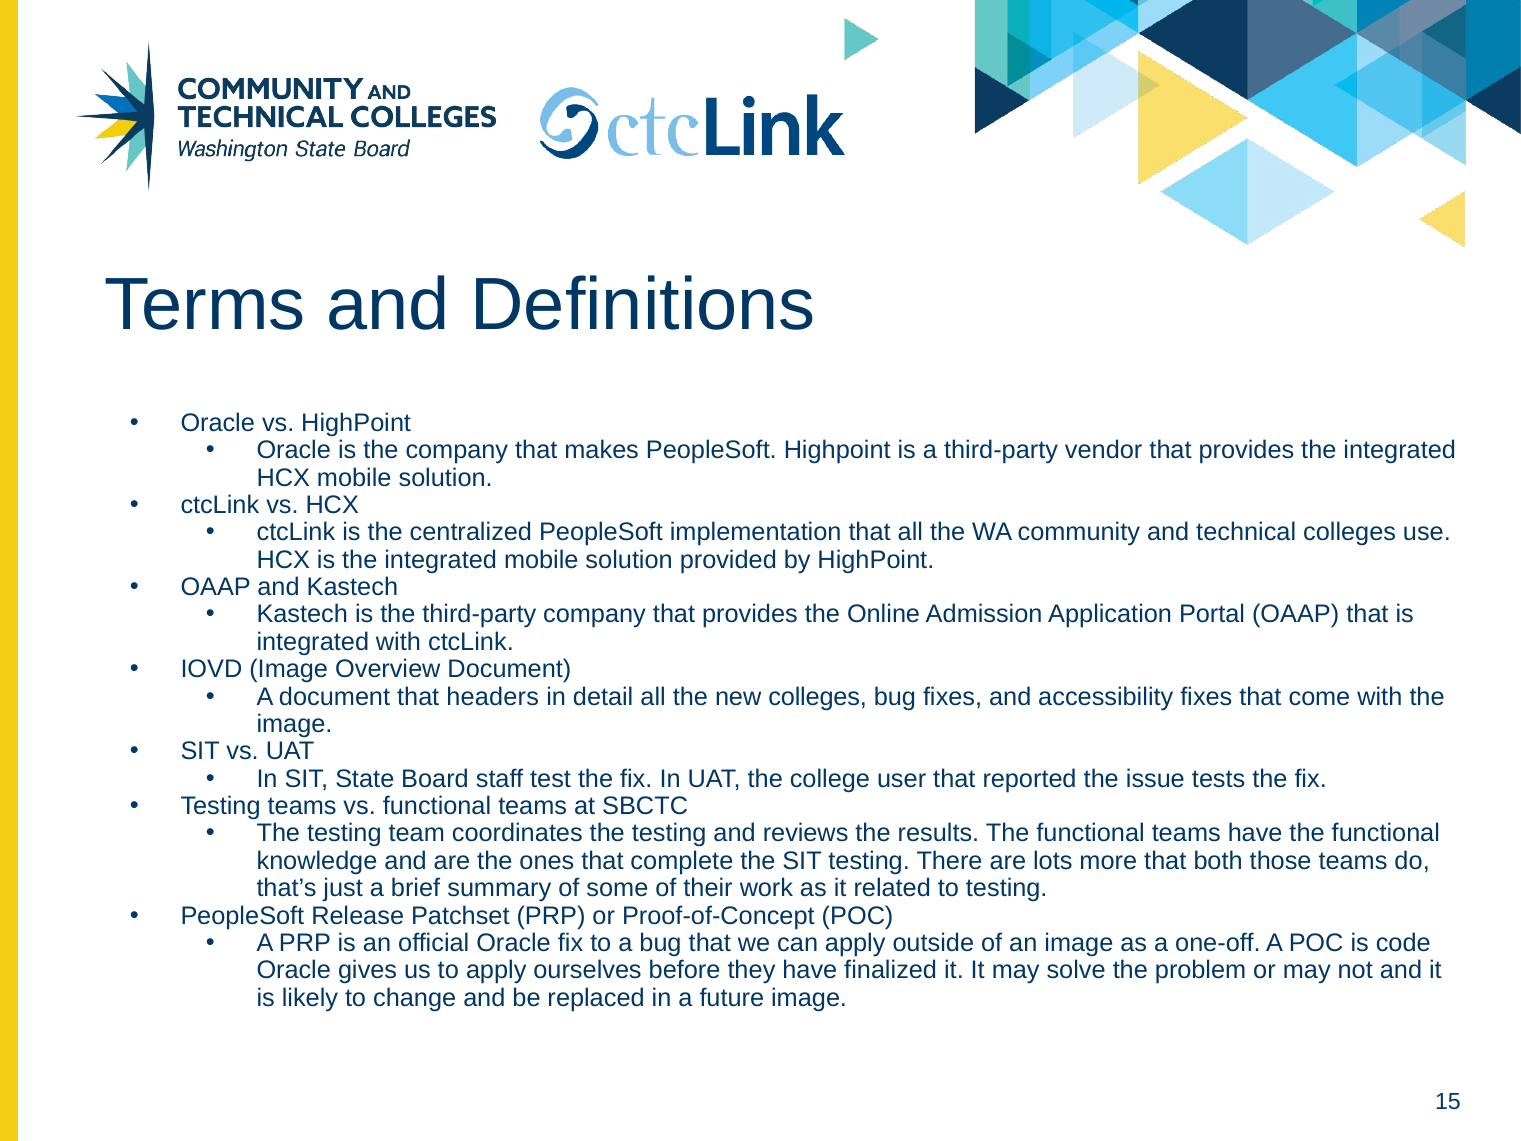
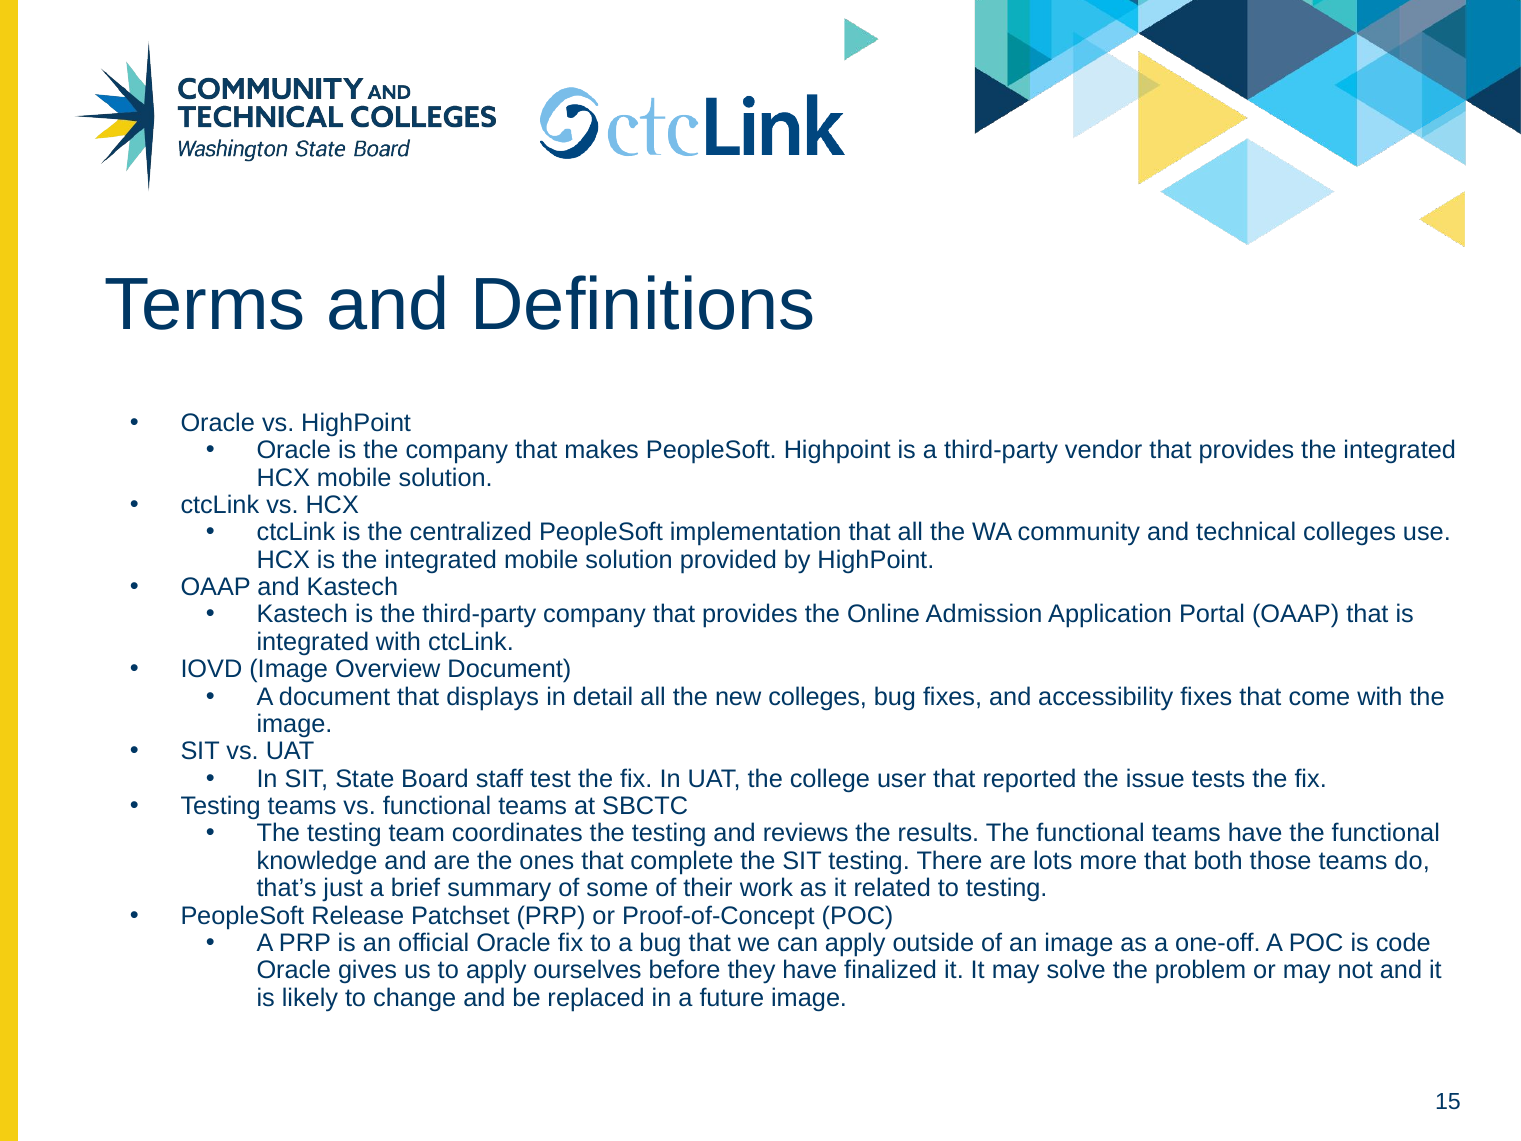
headers: headers -> displays (493, 697)
